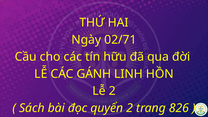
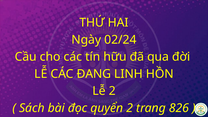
02/71: 02/71 -> 02/24 (120, 40)
GÁNH: GÁNH -> ĐANG (94, 74)
